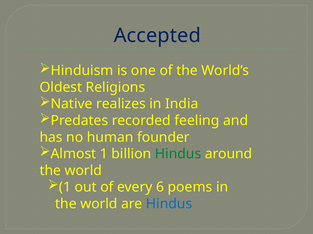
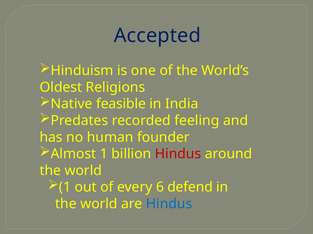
realizes: realizes -> feasible (121, 104)
Hindus colour: green -> red (178, 154)
poems: poems -> defend (190, 188)
